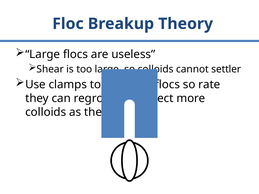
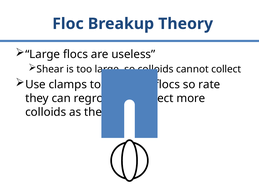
cannot settler: settler -> collect (226, 69)
